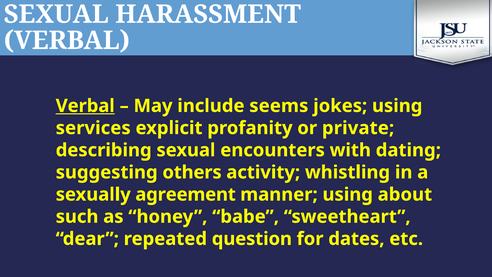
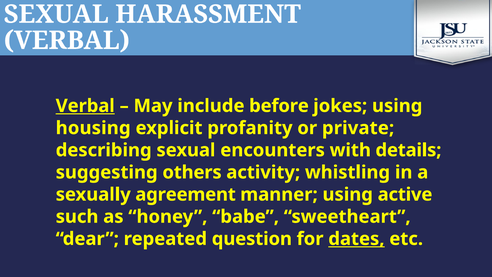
seems: seems -> before (279, 106)
services: services -> housing (93, 128)
dating: dating -> details (408, 150)
about: about -> active (405, 194)
dates underline: none -> present (356, 239)
